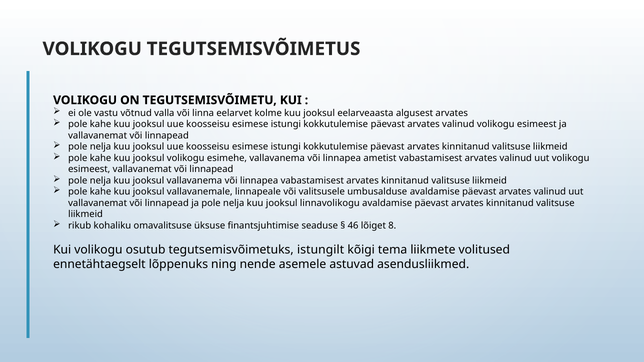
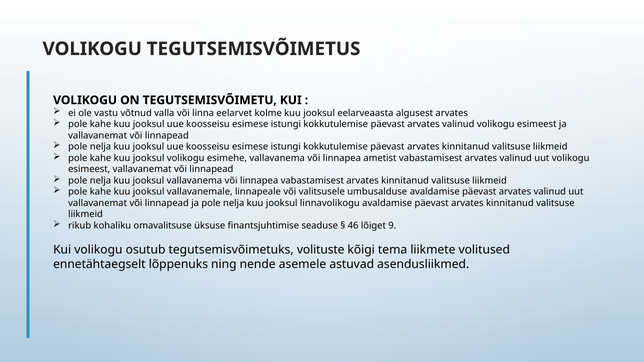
8: 8 -> 9 (392, 226)
istungilt: istungilt -> volituste (321, 250)
